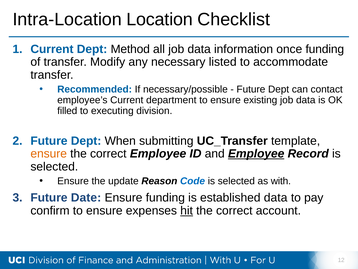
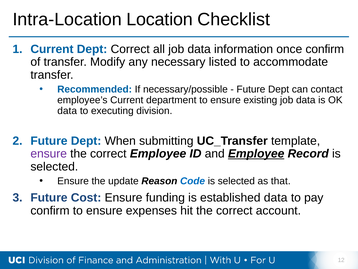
Dept Method: Method -> Correct (130, 49)
once funding: funding -> confirm (325, 49)
filled: filled -> data (67, 111)
ensure colour: orange -> purple (49, 153)
with: with -> that (281, 181)
Date: Date -> Cost (86, 197)
hit underline: present -> none (187, 210)
